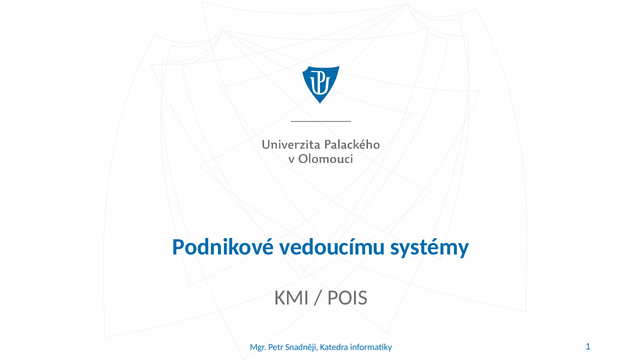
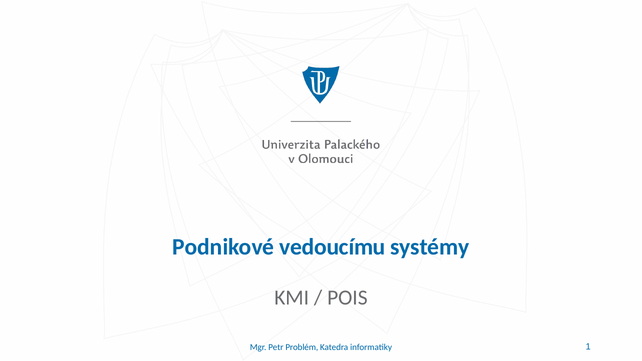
Snadněji: Snadněji -> Problém (302, 347)
